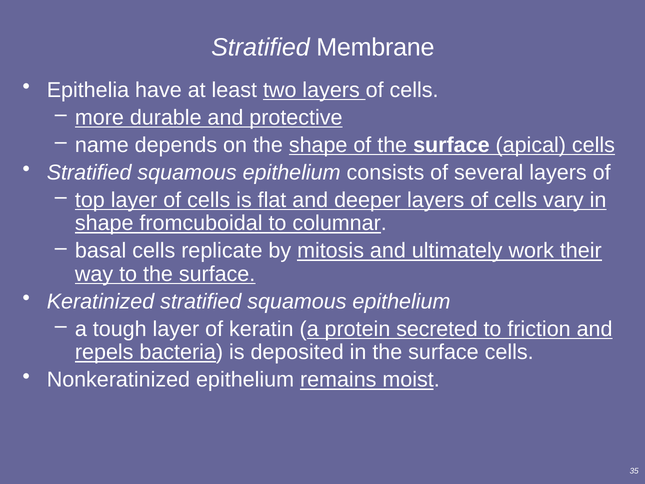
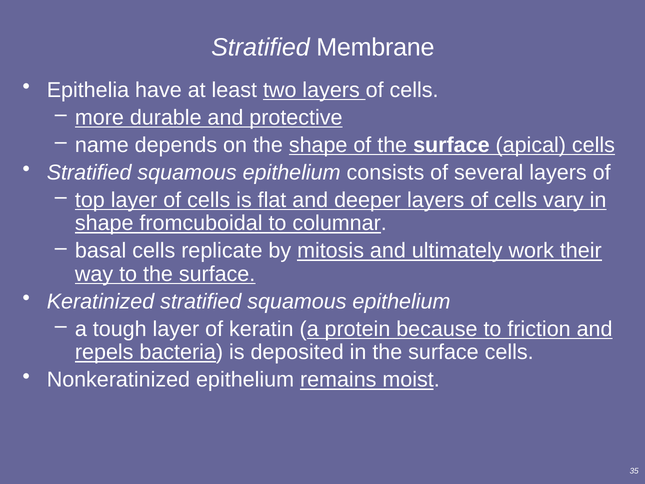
secreted: secreted -> because (437, 329)
